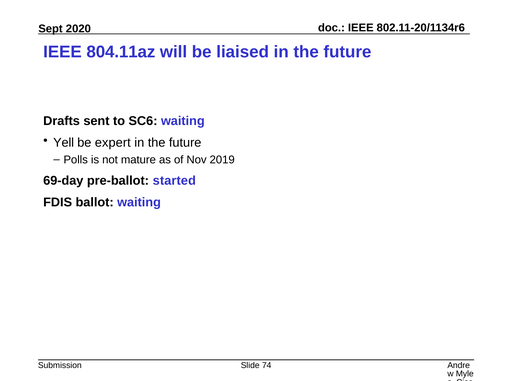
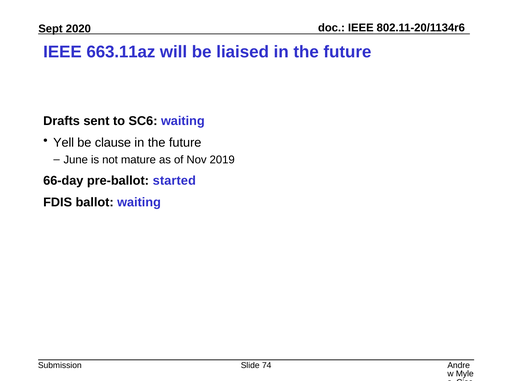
804.11az: 804.11az -> 663.11az (121, 52)
expert: expert -> clause (113, 143)
Polls: Polls -> June (76, 160)
69-day: 69-day -> 66-day (63, 181)
